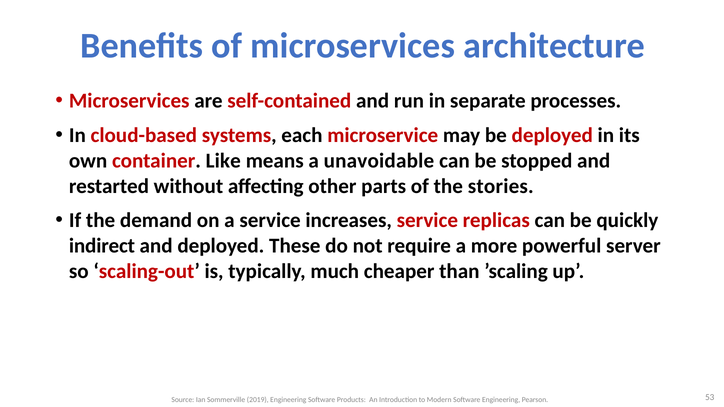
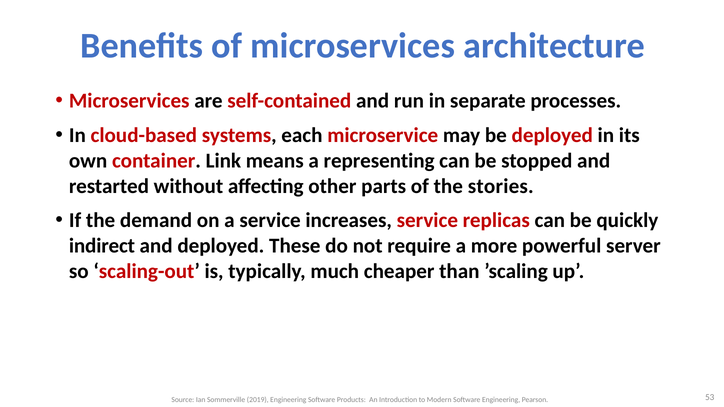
Like: Like -> Link (223, 161)
unavoidable: unavoidable -> representing (379, 161)
